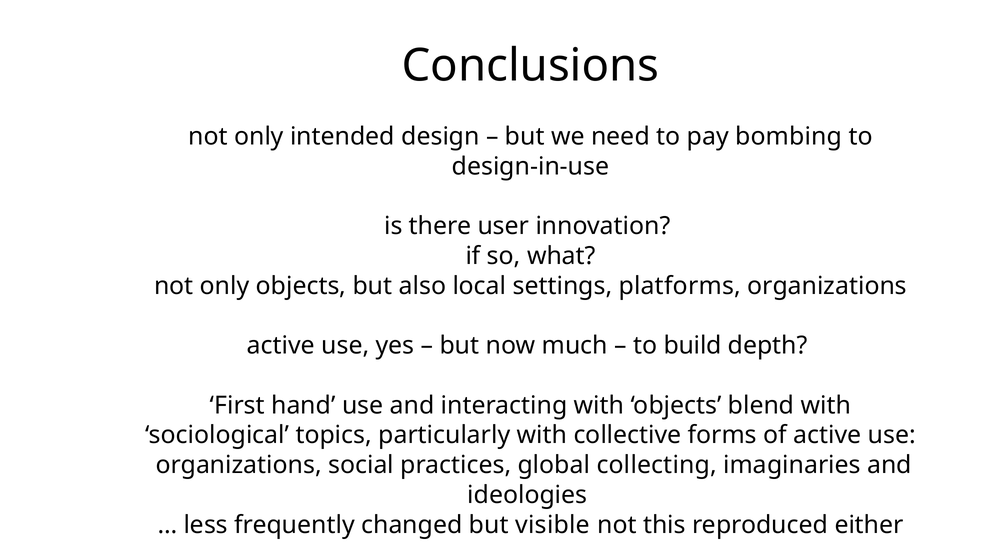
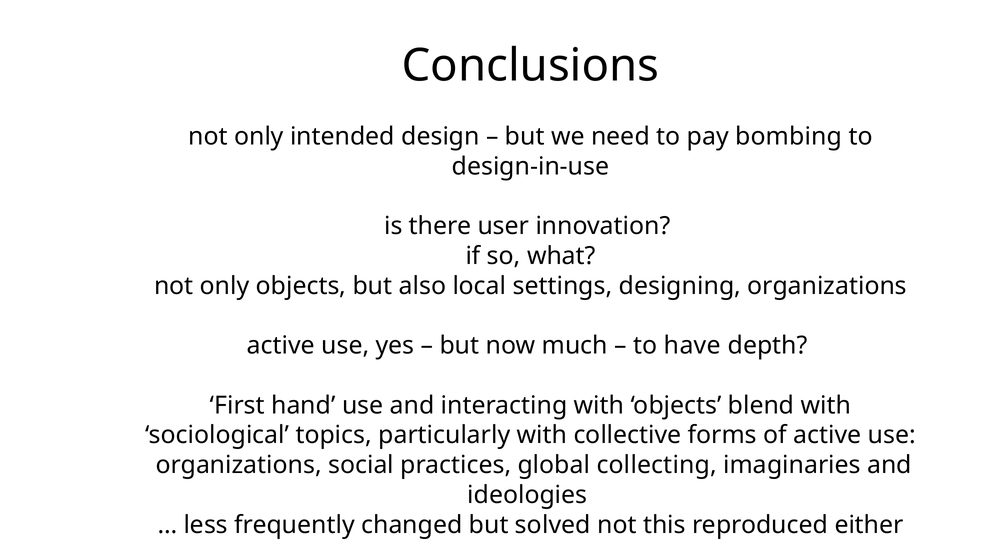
platforms: platforms -> designing (680, 286)
build: build -> have (692, 345)
visible: visible -> solved (553, 525)
